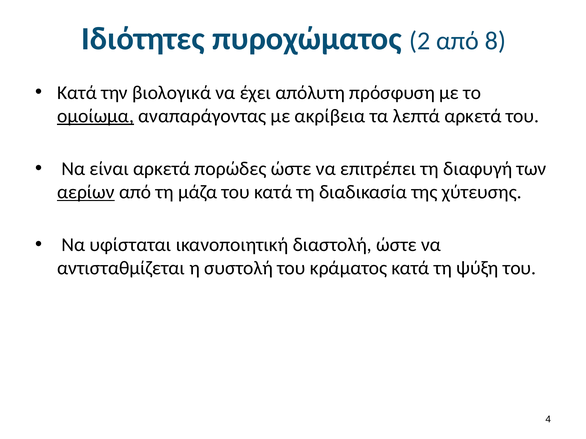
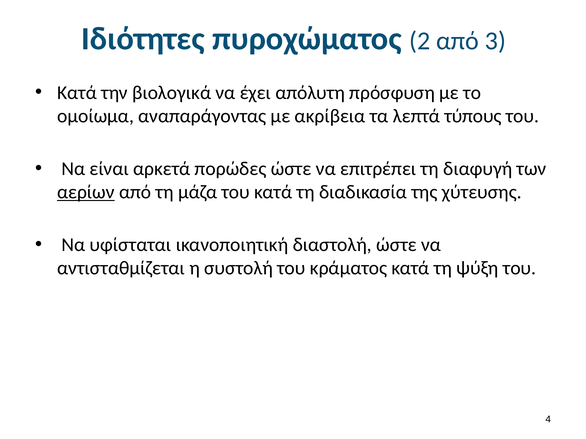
8: 8 -> 3 (495, 41)
ομοίωμα underline: present -> none (96, 116)
λεπτά αρκετά: αρκετά -> τύπους (473, 116)
